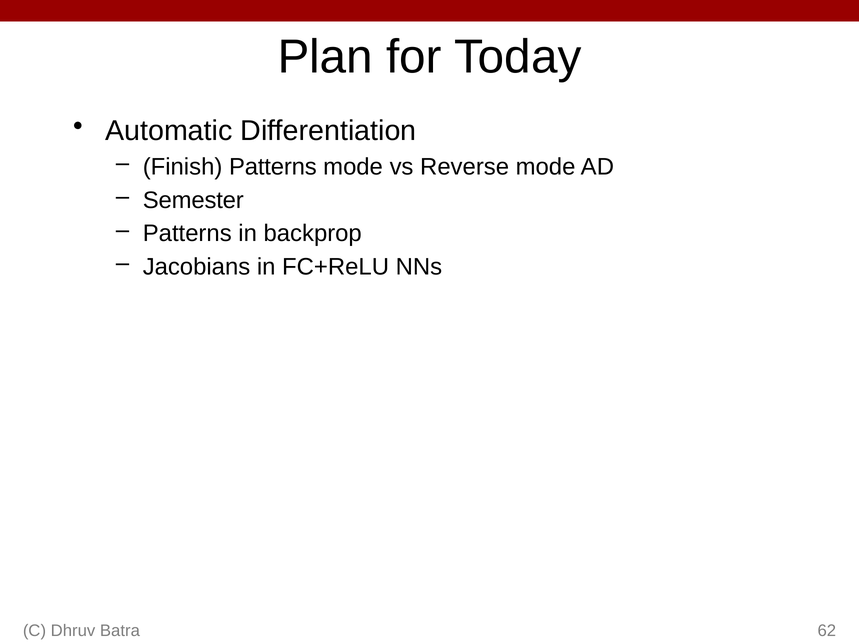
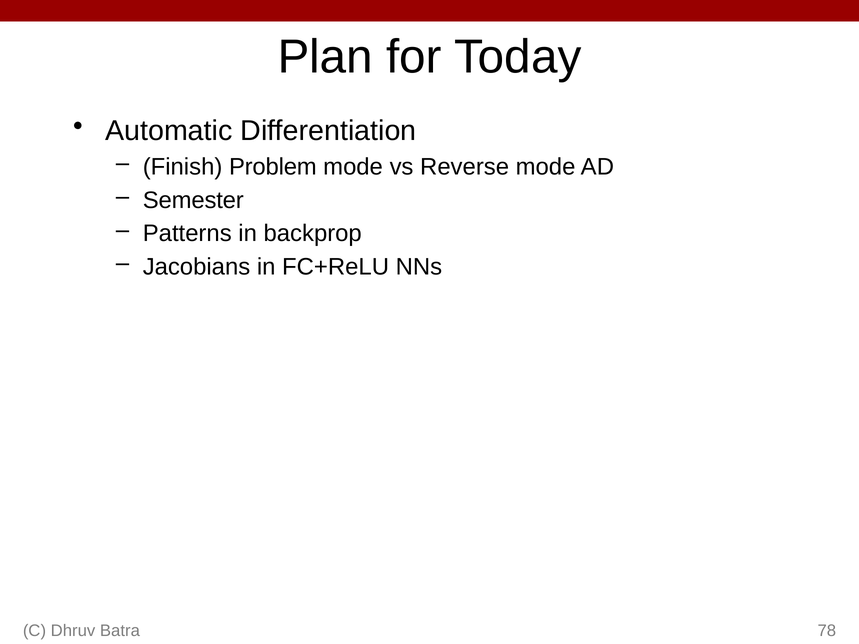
Finish Patterns: Patterns -> Problem (273, 167)
62: 62 -> 78 (827, 631)
